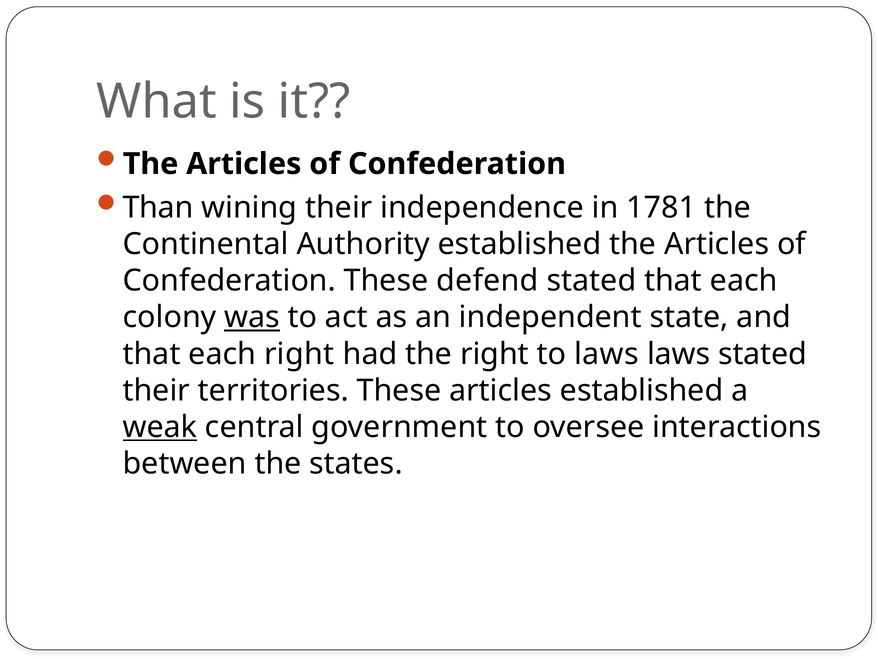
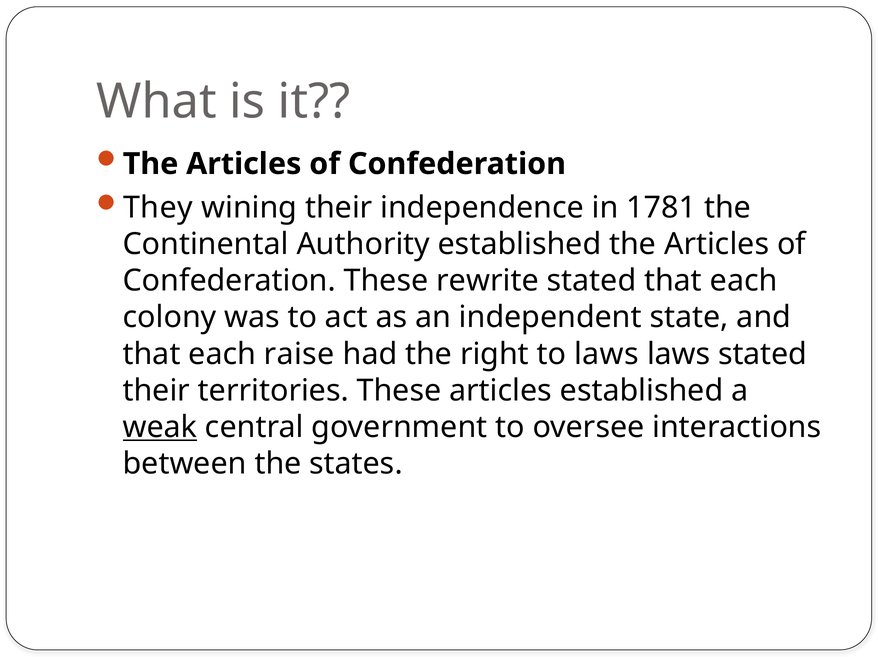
Than: Than -> They (158, 207)
defend: defend -> rewrite (488, 281)
was underline: present -> none (252, 317)
each right: right -> raise (299, 354)
